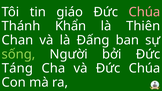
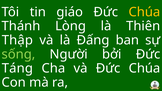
Chúa colour: pink -> yellow (144, 12)
Khẩn: Khẩn -> Lòng (71, 26)
Chan: Chan -> Thập (17, 40)
